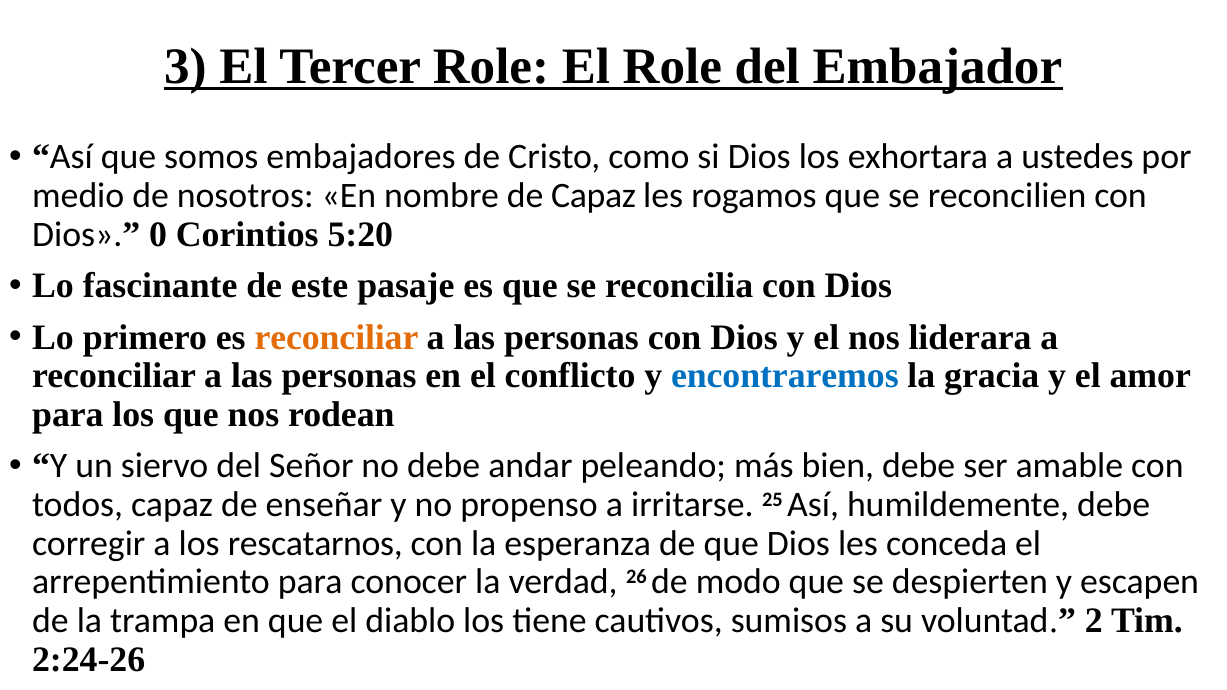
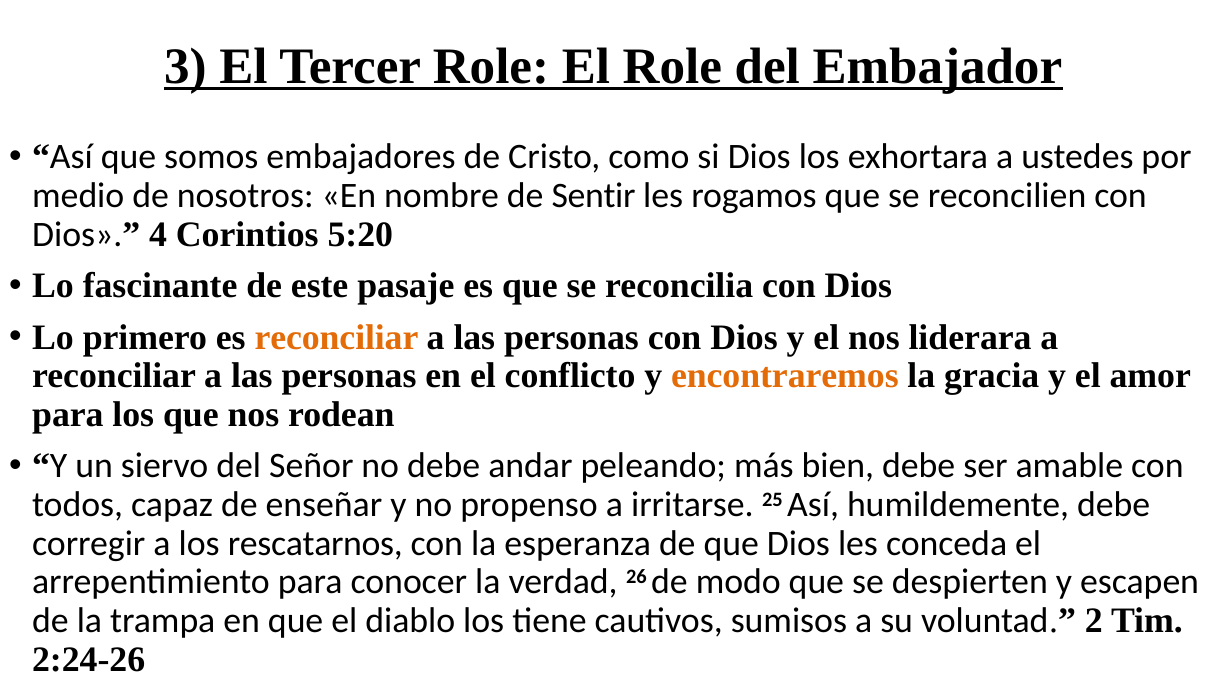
de Capaz: Capaz -> Sentir (594, 196)
0: 0 -> 4 (158, 234)
encontraremos colour: blue -> orange (785, 376)
